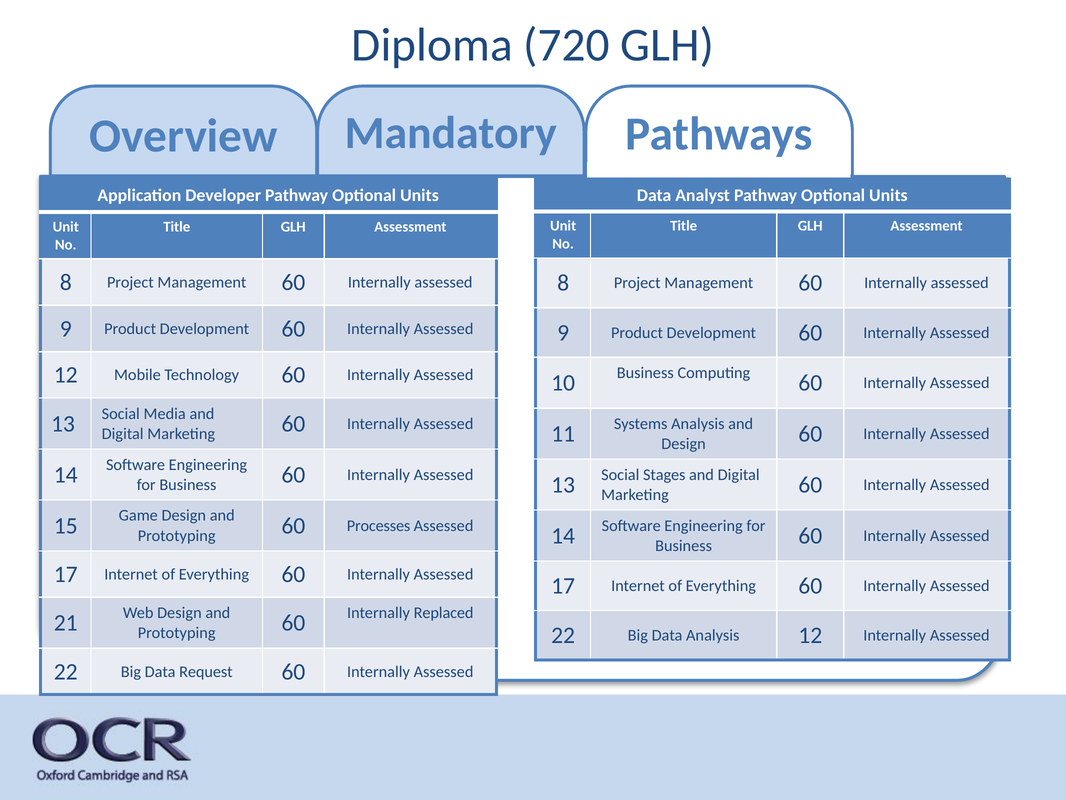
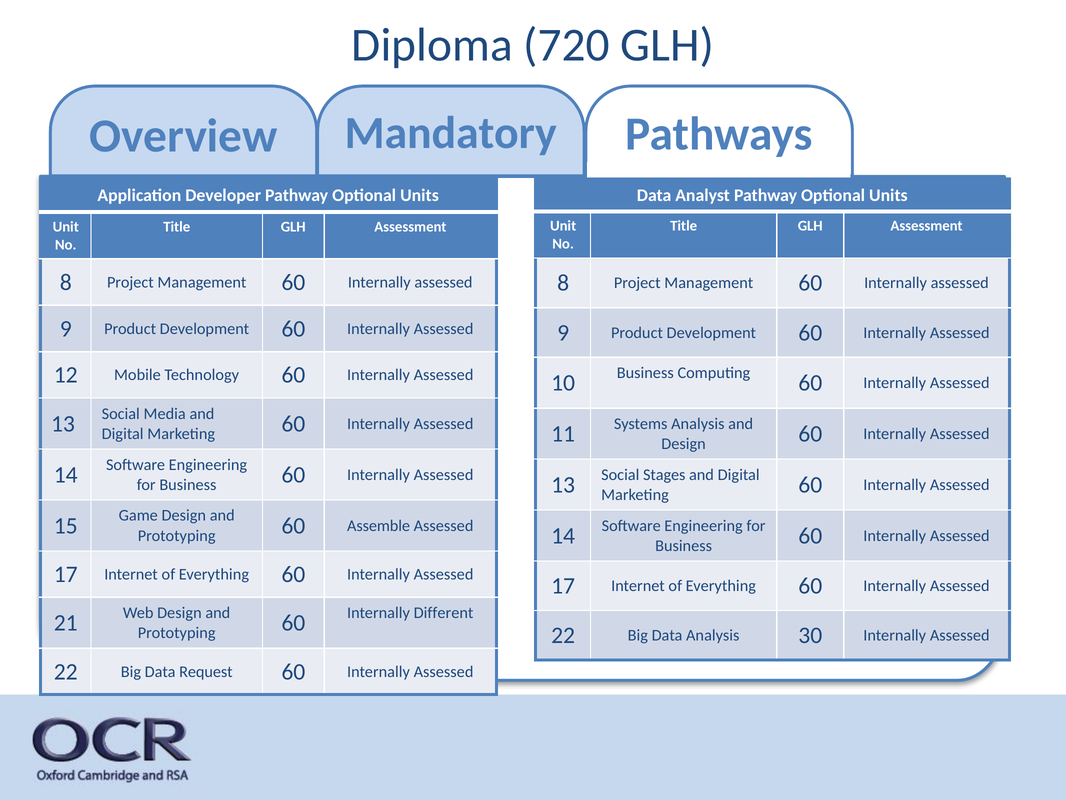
Processes: Processes -> Assemble (379, 525)
Analysis 12: 12 -> 30 (810, 635)
Replaced: Replaced -> Different (444, 613)
